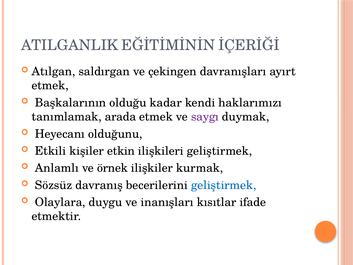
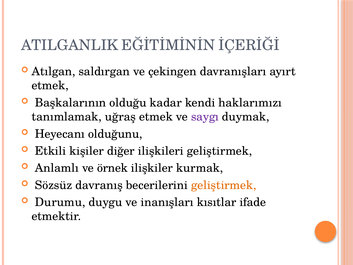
arada: arada -> uğraş (120, 117)
etkin: etkin -> diğer (121, 151)
geliştirmek colour: blue -> orange (224, 185)
Olaylara: Olaylara -> Durumu (60, 202)
